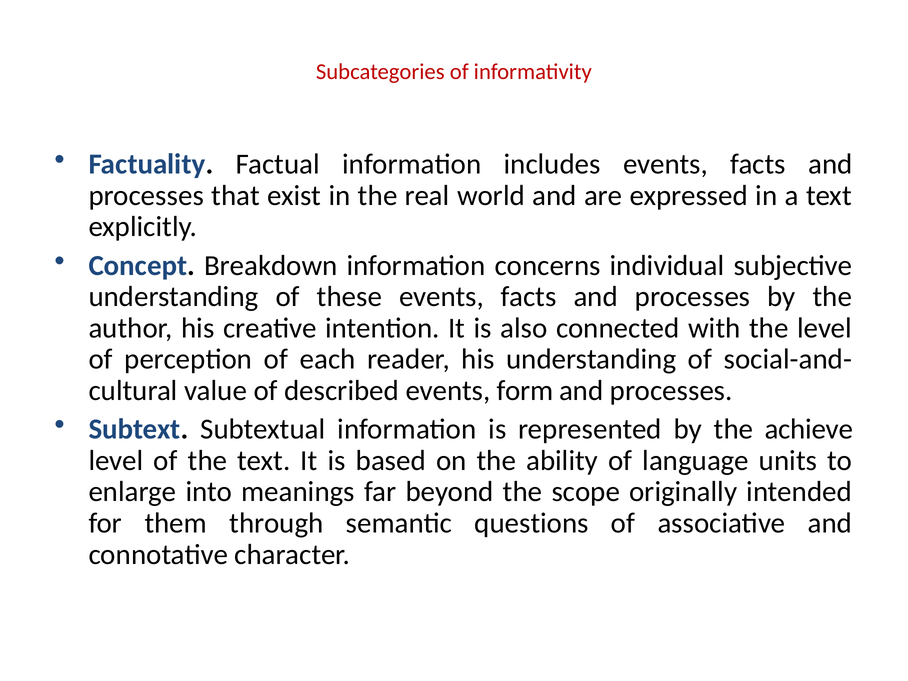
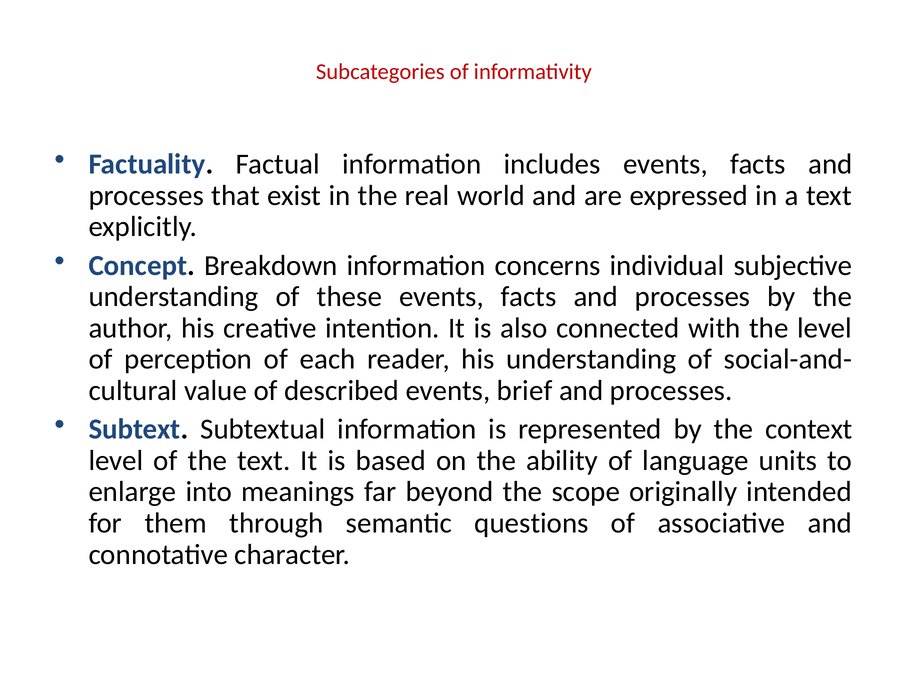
form: form -> brief (525, 391)
achieve: achieve -> context (809, 429)
